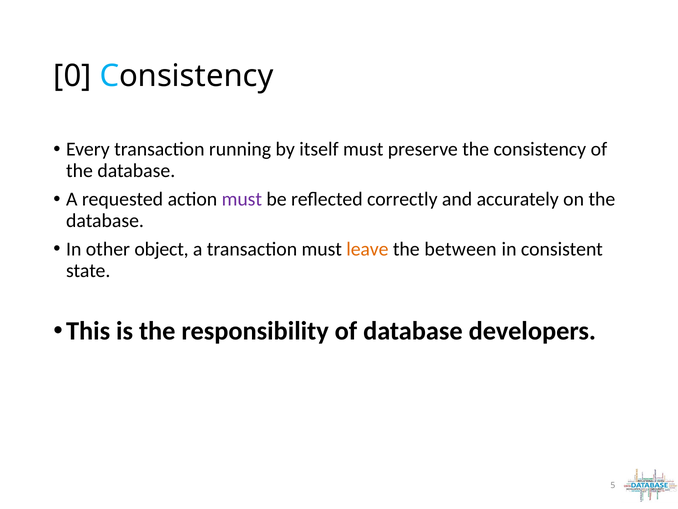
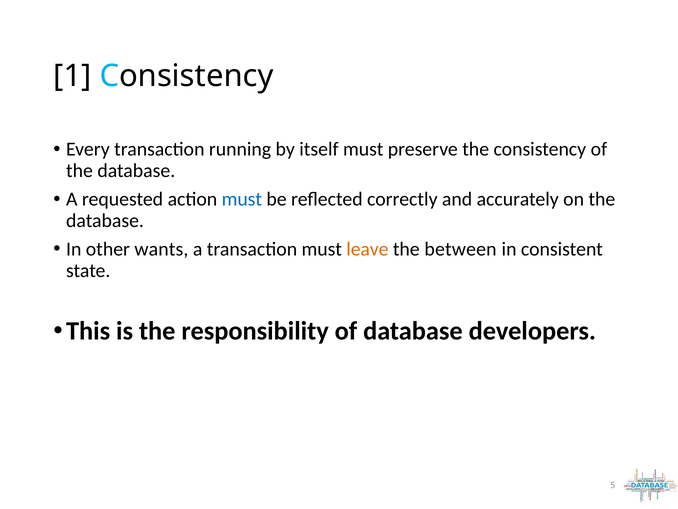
0: 0 -> 1 (72, 76)
must colour: purple -> blue (242, 199)
object: object -> wants (161, 249)
